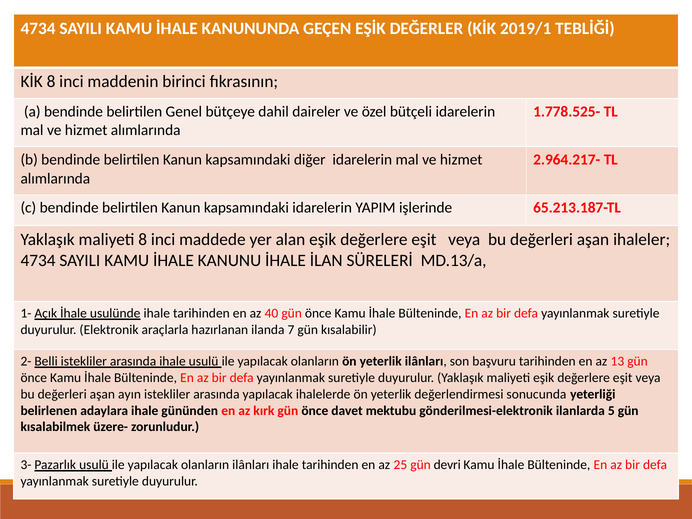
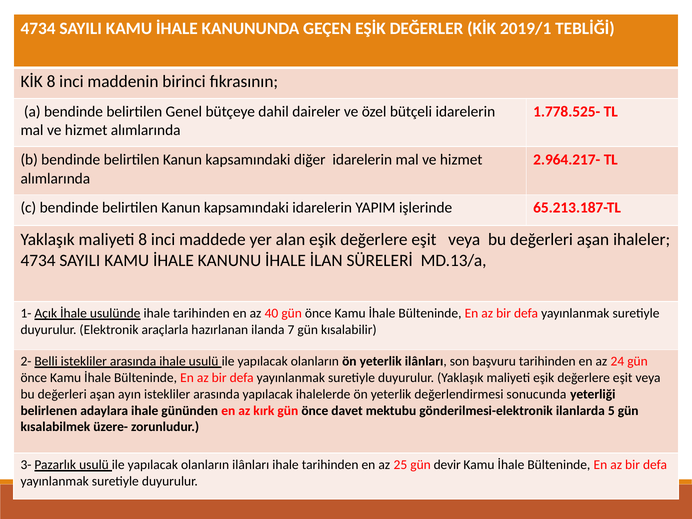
13: 13 -> 24 (617, 362)
devri: devri -> devir (447, 465)
